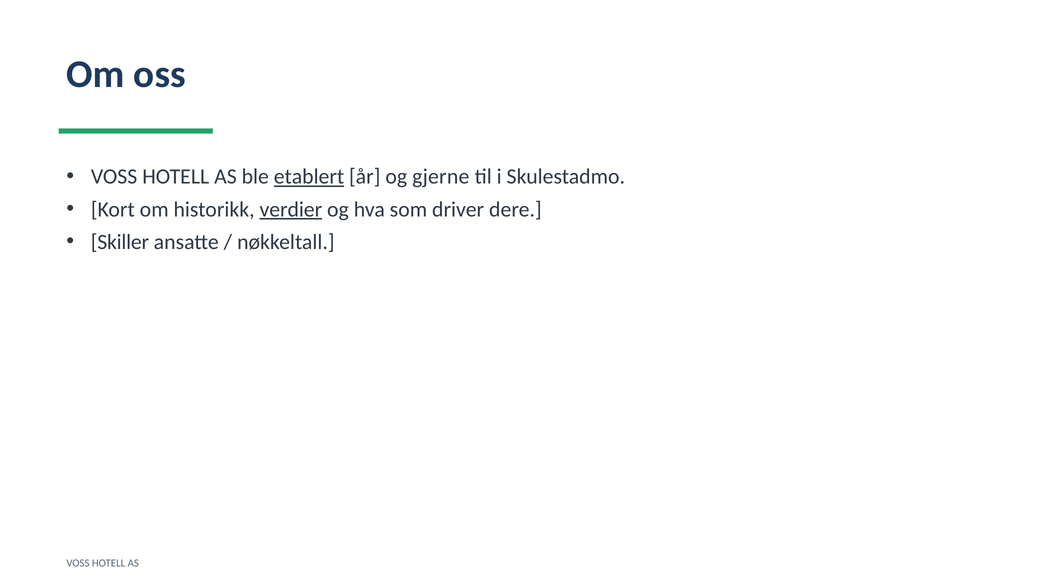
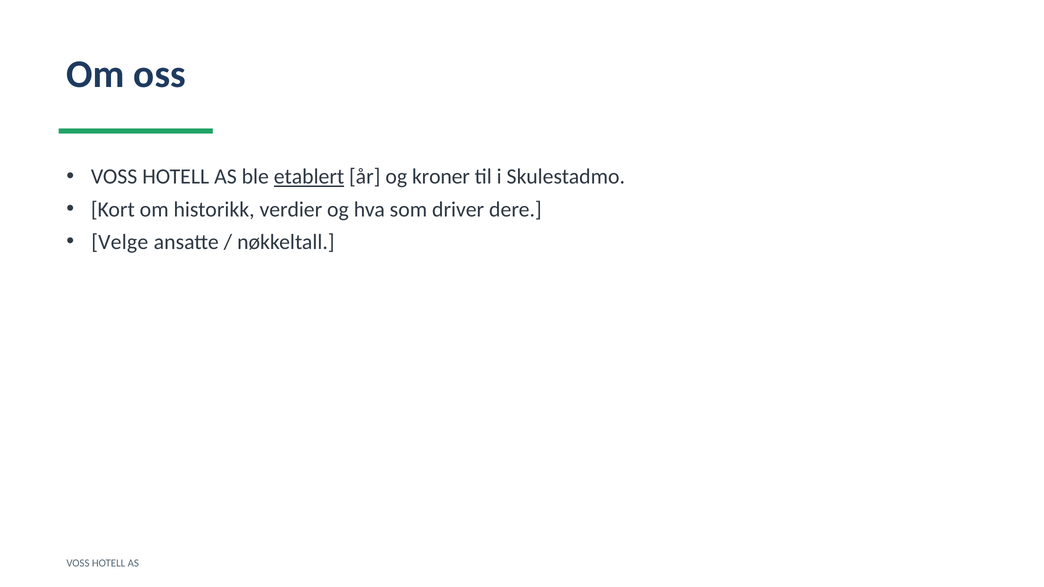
gjerne: gjerne -> kroner (441, 177)
verdier underline: present -> none (291, 209)
Skiller: Skiller -> Velge (120, 242)
